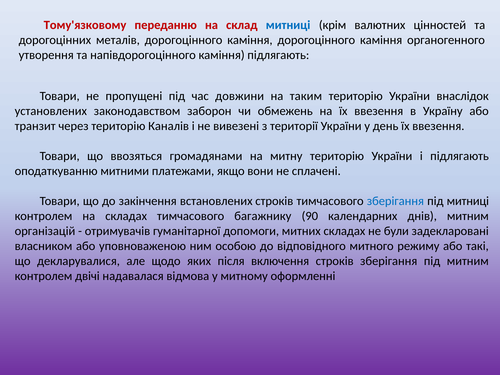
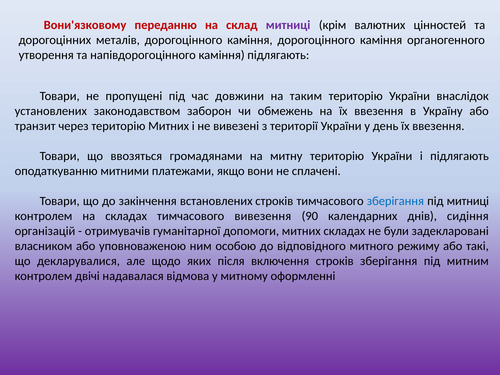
Тому'язковому: Тому'язковому -> Вони'язковому (85, 25)
митниці colour: blue -> purple (288, 25)
територію Каналів: Каналів -> Митних (169, 126)
багажнику: багажнику -> вивезення (263, 216)
днів митним: митним -> сидіння (468, 216)
